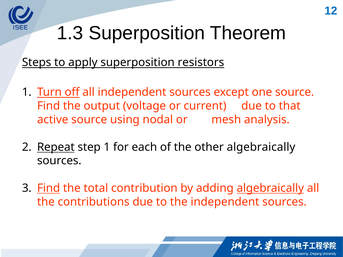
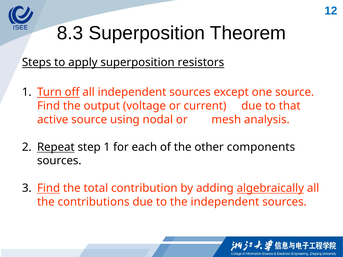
1.3: 1.3 -> 8.3 (70, 33)
other algebraically: algebraically -> components (261, 147)
